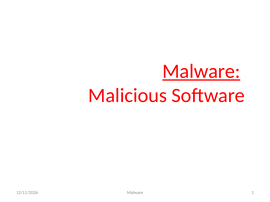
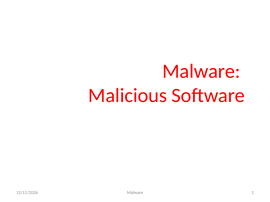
Malware underline: present -> none (201, 71)
